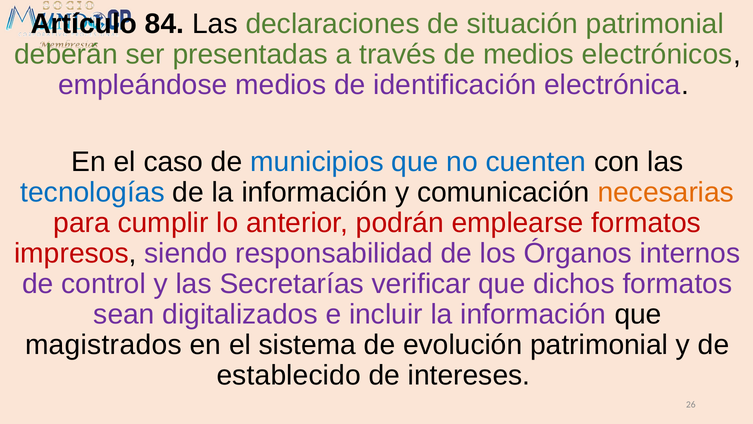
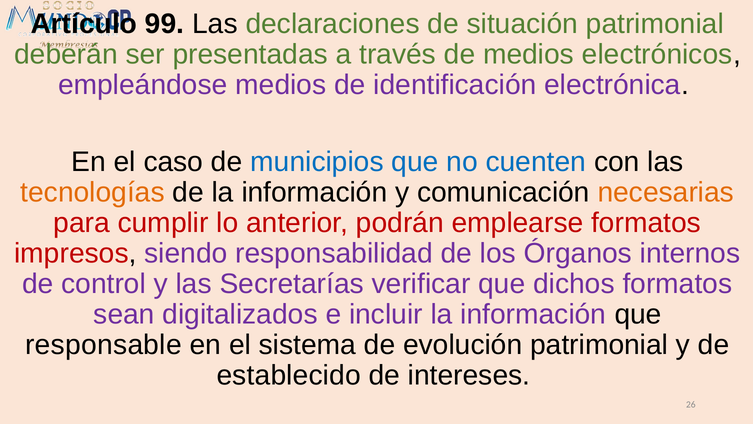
84: 84 -> 99 (165, 24)
tecnologías colour: blue -> orange (93, 192)
magistrados: magistrados -> responsable (103, 345)
